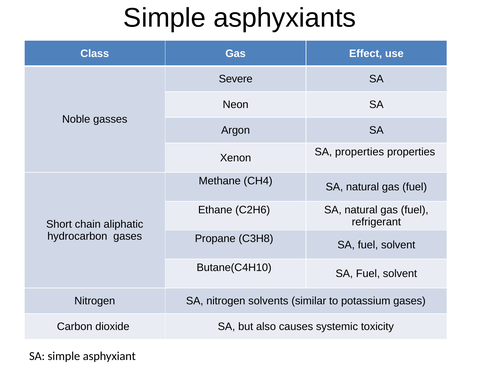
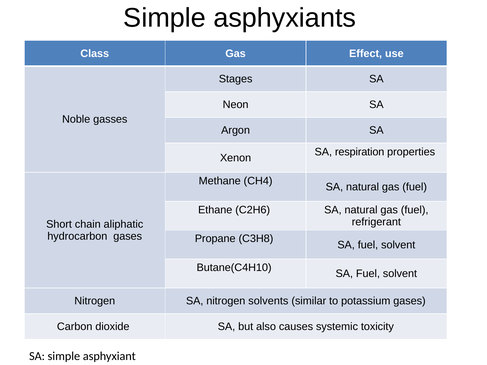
Severe: Severe -> Stages (236, 79)
SA properties: properties -> respiration (360, 152)
